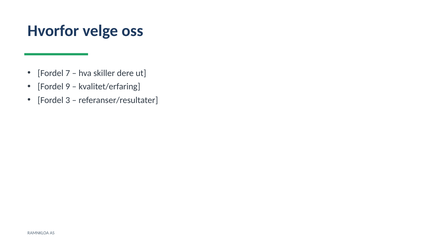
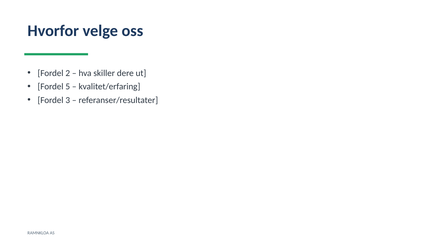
7: 7 -> 2 (68, 73)
9: 9 -> 5 (68, 87)
